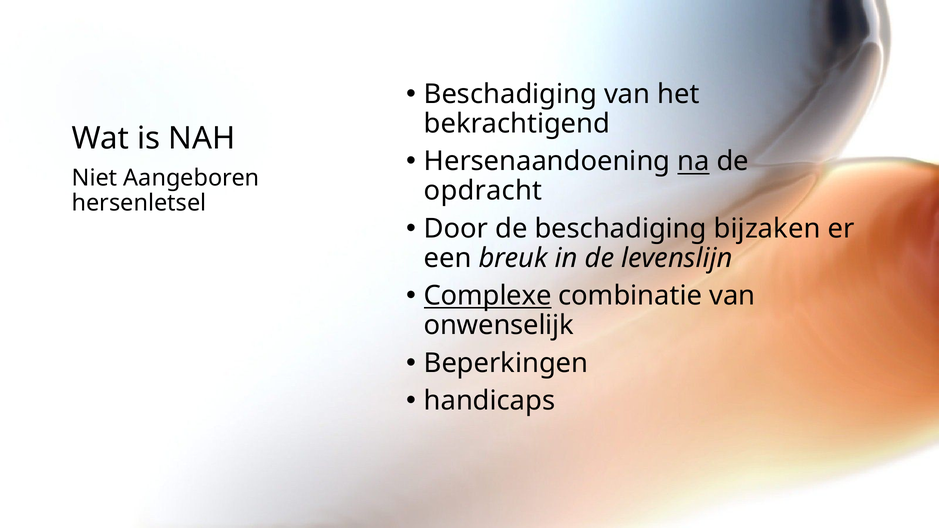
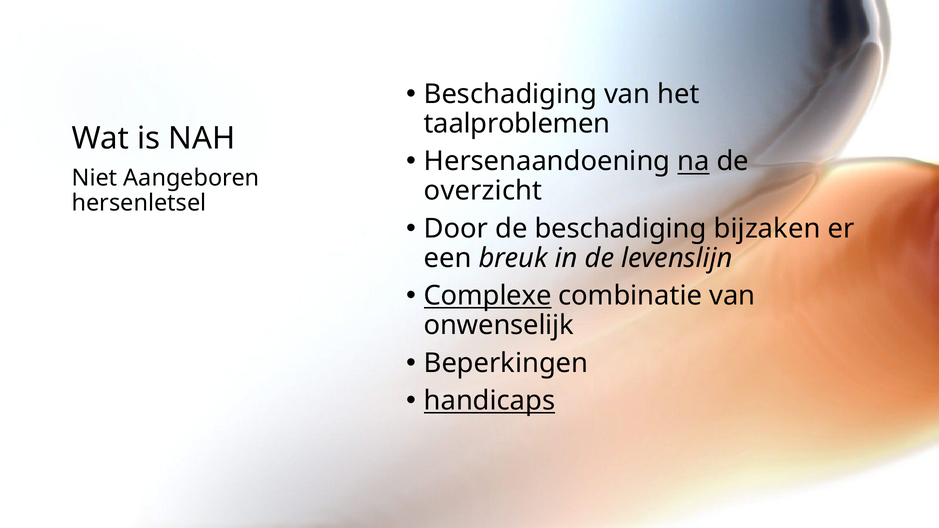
bekrachtigend: bekrachtigend -> taalproblemen (517, 124)
opdracht: opdracht -> overzicht (483, 191)
handicaps underline: none -> present (489, 401)
